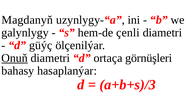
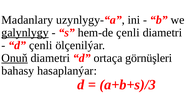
Magdanyň: Magdanyň -> Madanlary (27, 20)
galynlygy underline: none -> present (25, 33)
d güýç: güýç -> çenli (41, 45)
